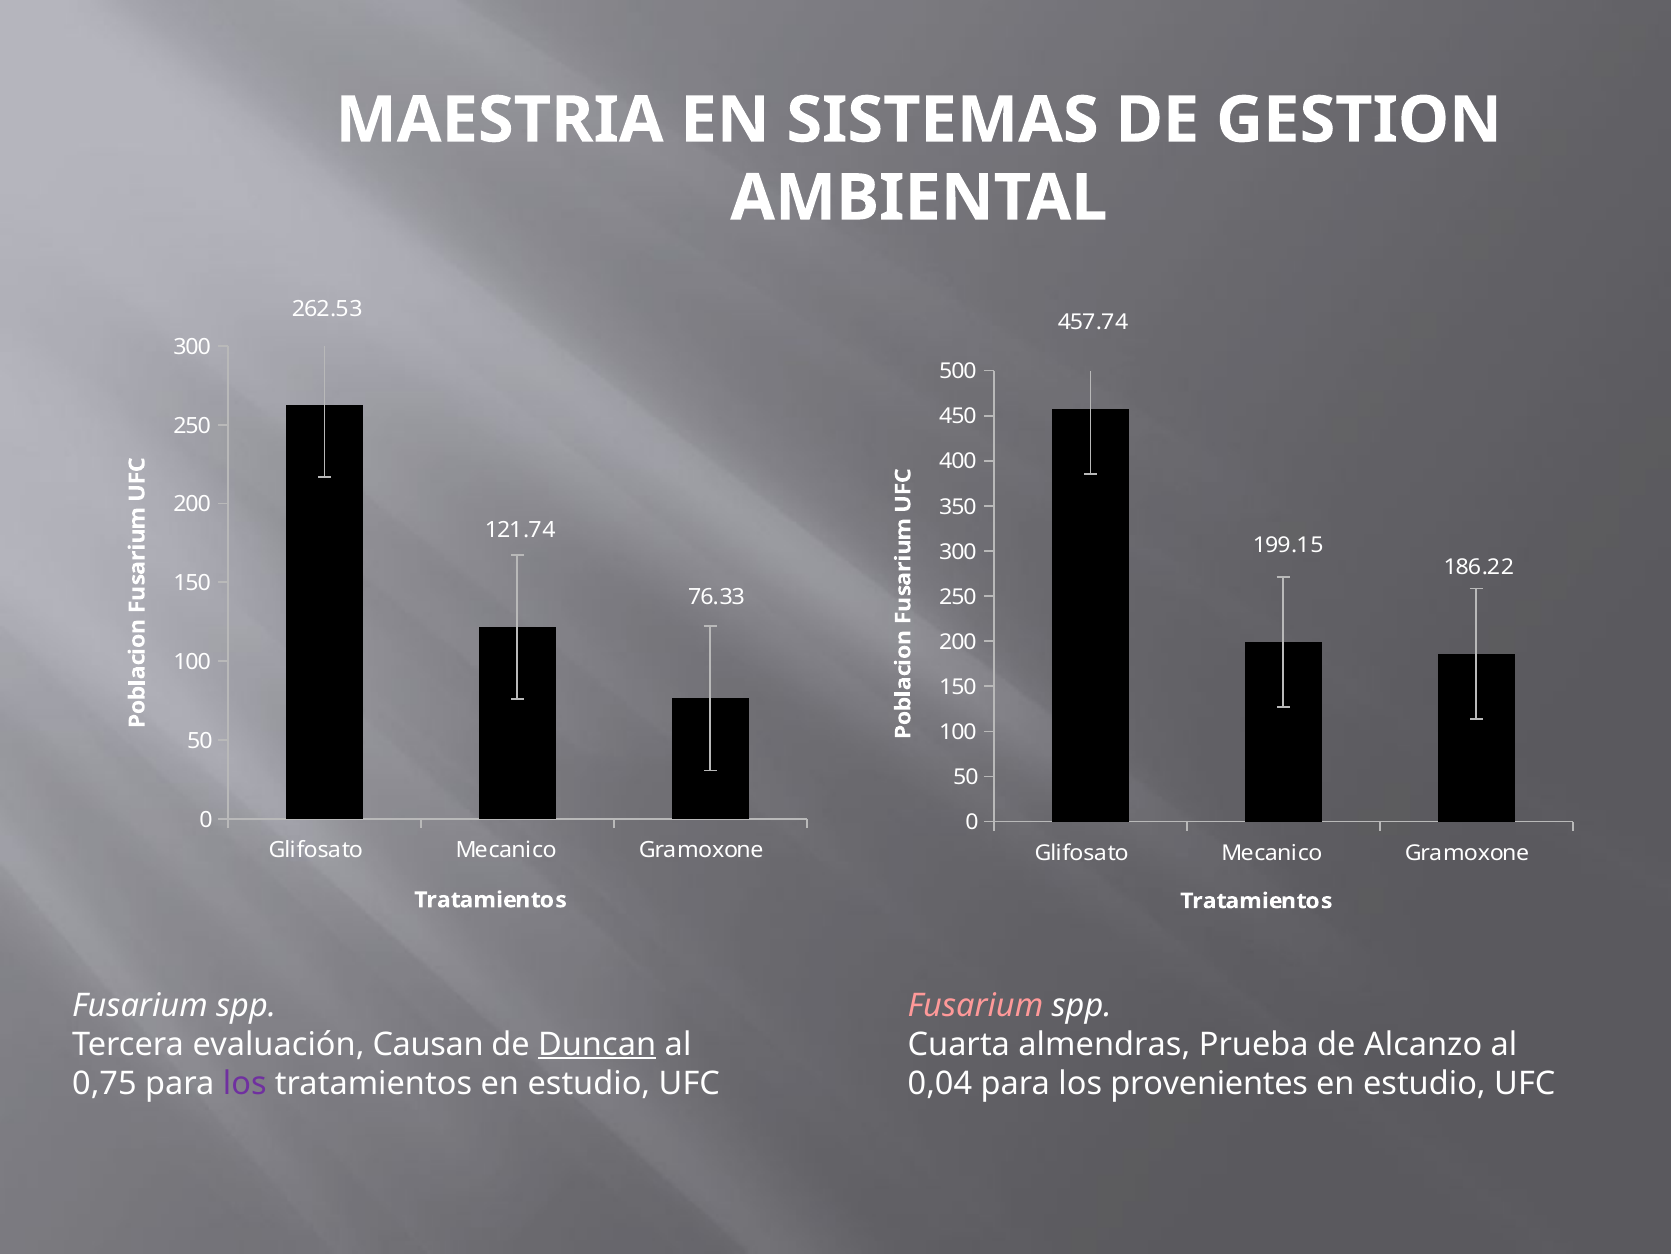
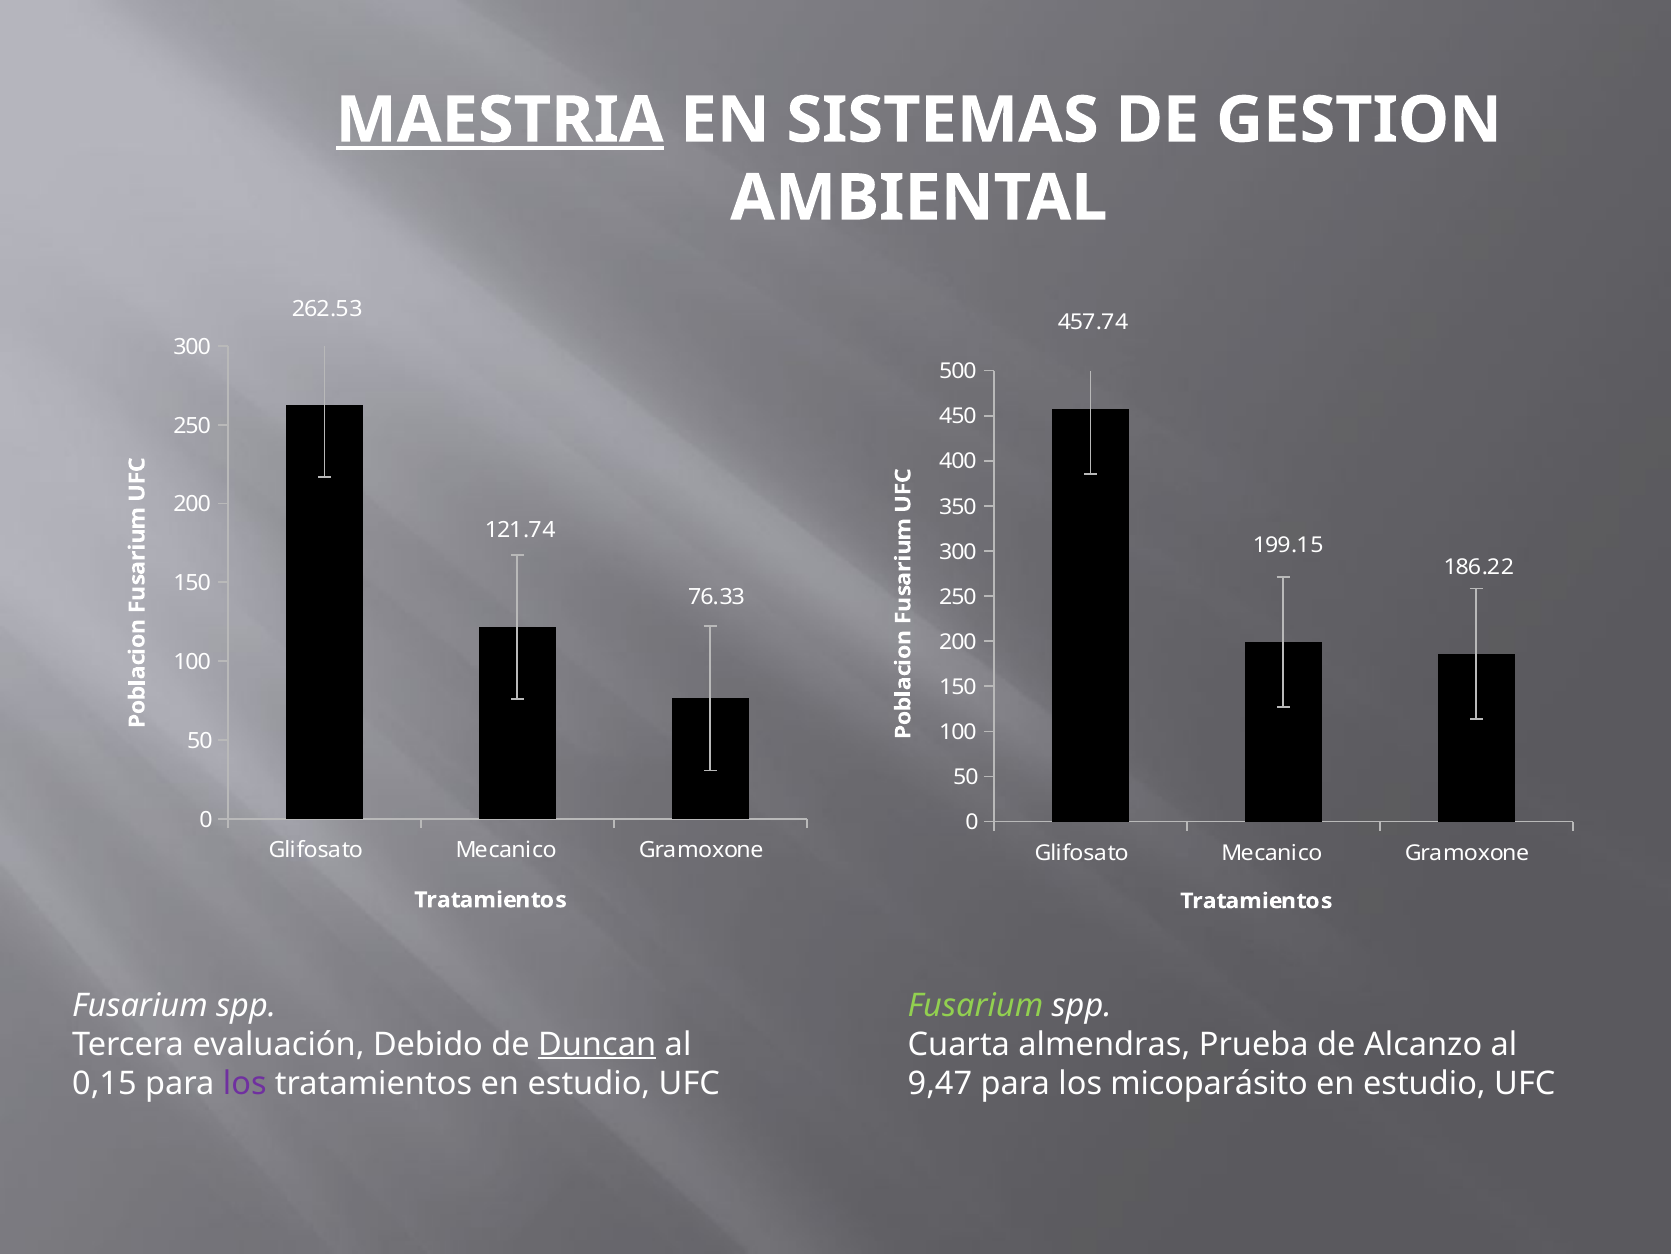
MAESTRIA underline: none -> present (500, 120)
Fusarium colour: pink -> light green (975, 1005)
Causan: Causan -> Debido (428, 1044)
0,75: 0,75 -> 0,15 (104, 1083)
0,04: 0,04 -> 9,47 (940, 1083)
provenientes: provenientes -> micoparásito (1209, 1083)
